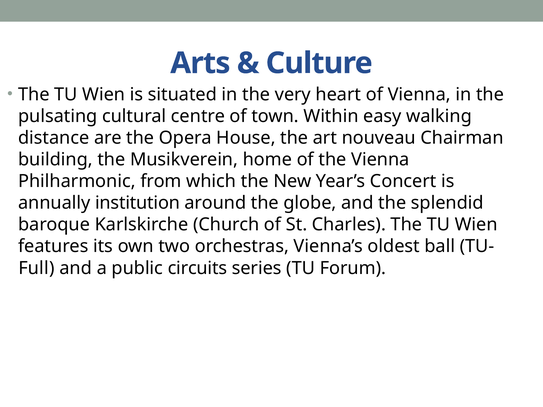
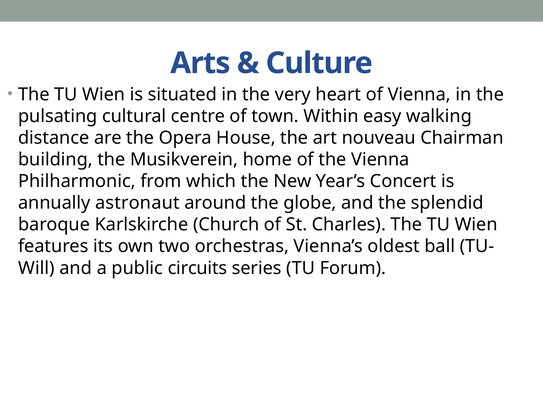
institution: institution -> astronaut (137, 203)
Full: Full -> Will (36, 268)
